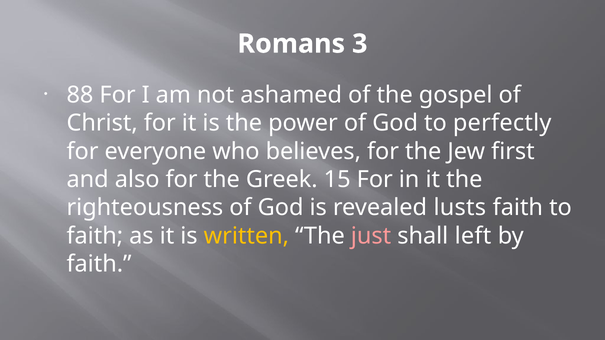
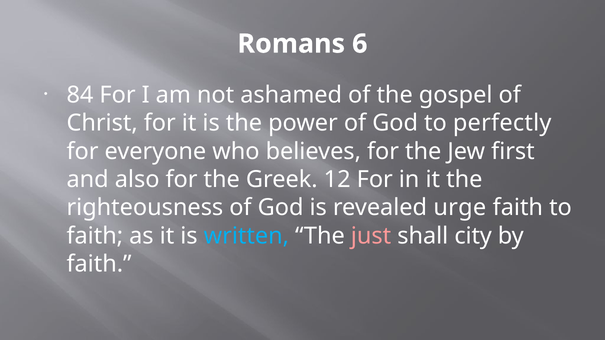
3: 3 -> 6 (360, 44)
88: 88 -> 84 (80, 95)
15: 15 -> 12 (337, 180)
lusts: lusts -> urge (460, 208)
written colour: yellow -> light blue (246, 236)
left: left -> city (473, 236)
